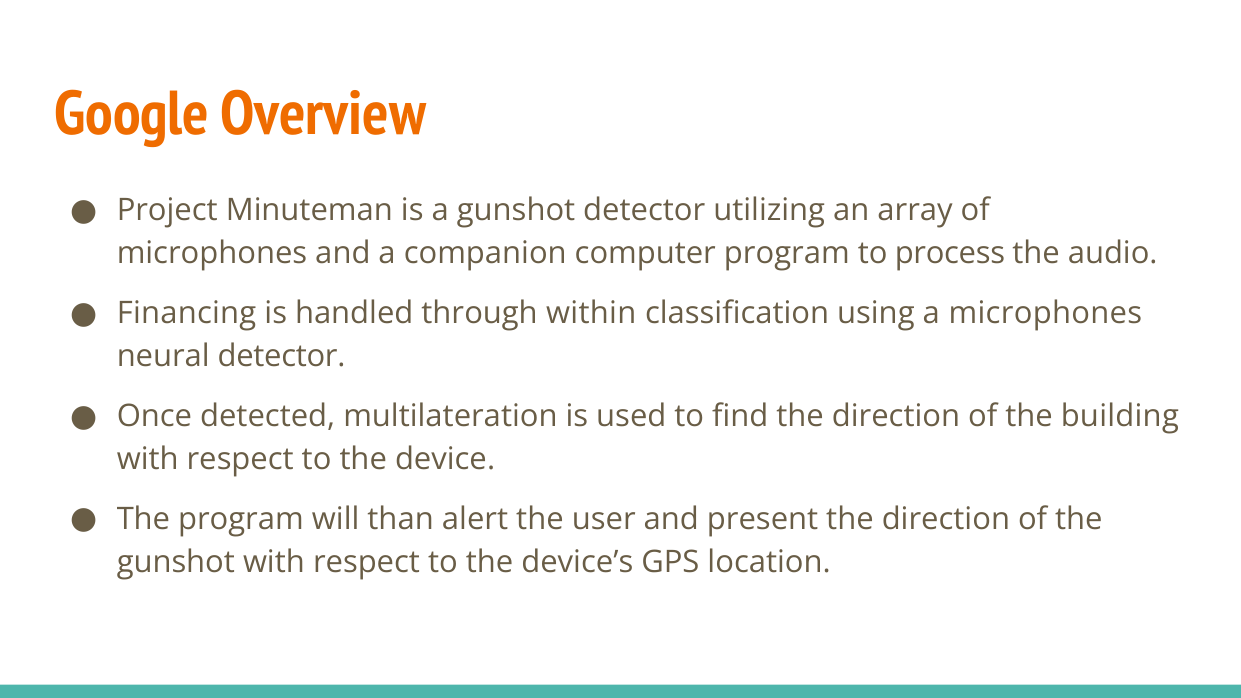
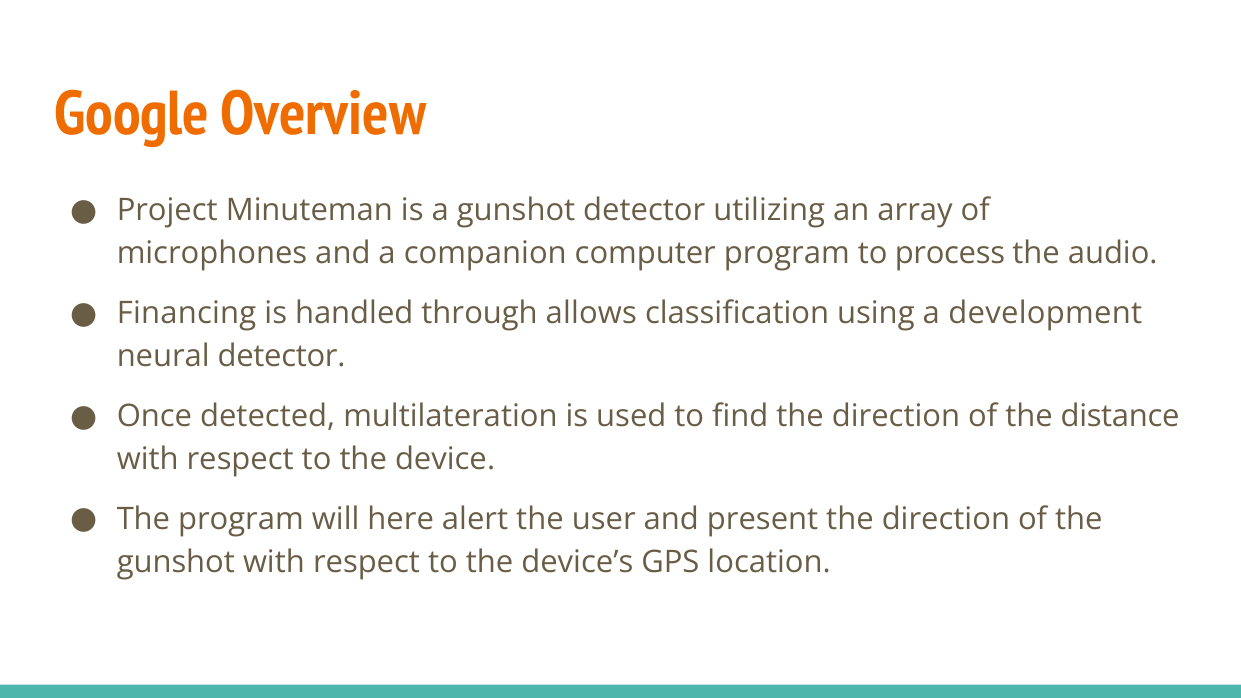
within: within -> allows (591, 313)
a microphones: microphones -> development (1045, 313)
building: building -> distance (1120, 416)
than: than -> here (401, 519)
